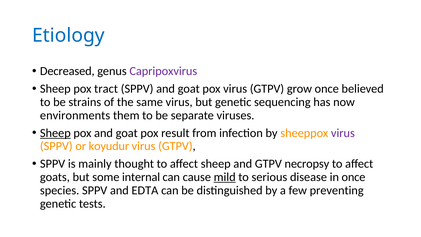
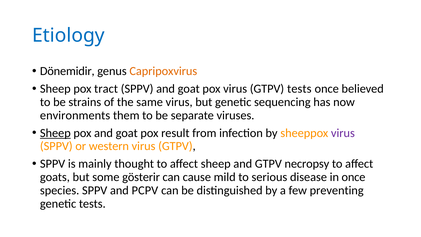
Decreased: Decreased -> Dönemidir (67, 71)
Capripoxvirus colour: purple -> orange (163, 71)
GTPV grow: grow -> tests (299, 89)
koyudur: koyudur -> western (109, 146)
internal: internal -> gösterir (141, 177)
mild underline: present -> none (225, 177)
EDTA: EDTA -> PCPV (145, 190)
